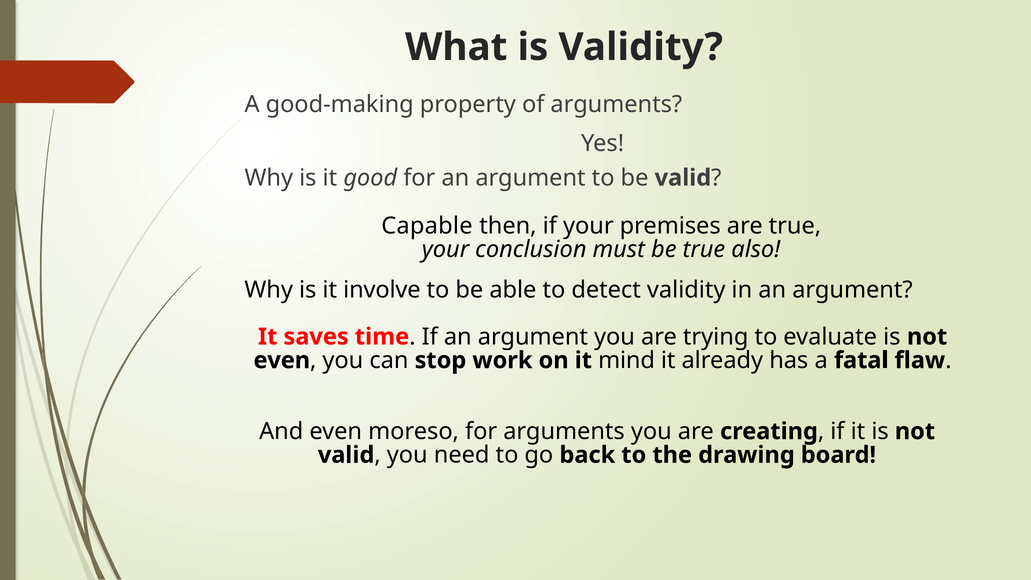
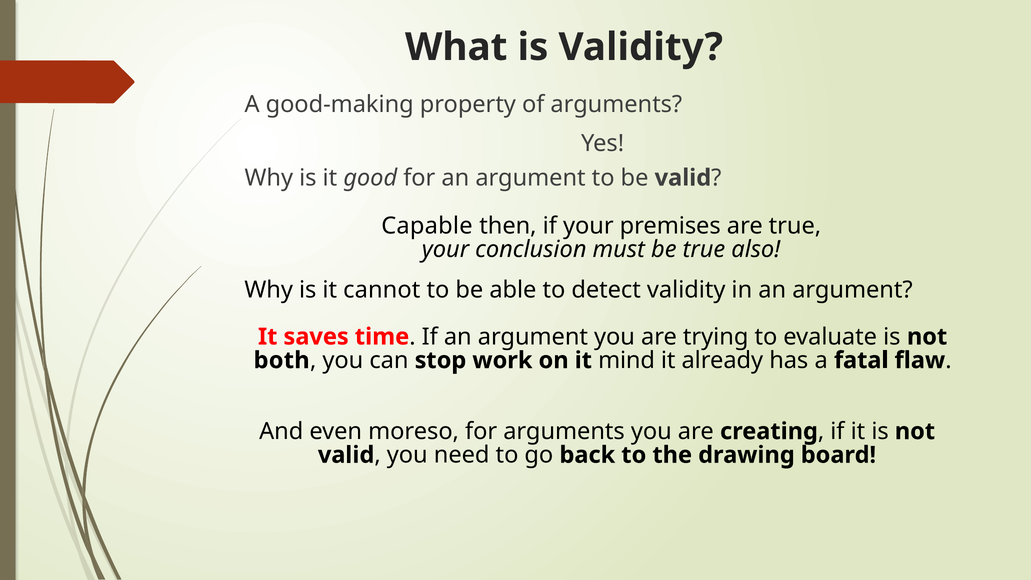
involve: involve -> cannot (382, 290)
even: even -> both (282, 360)
